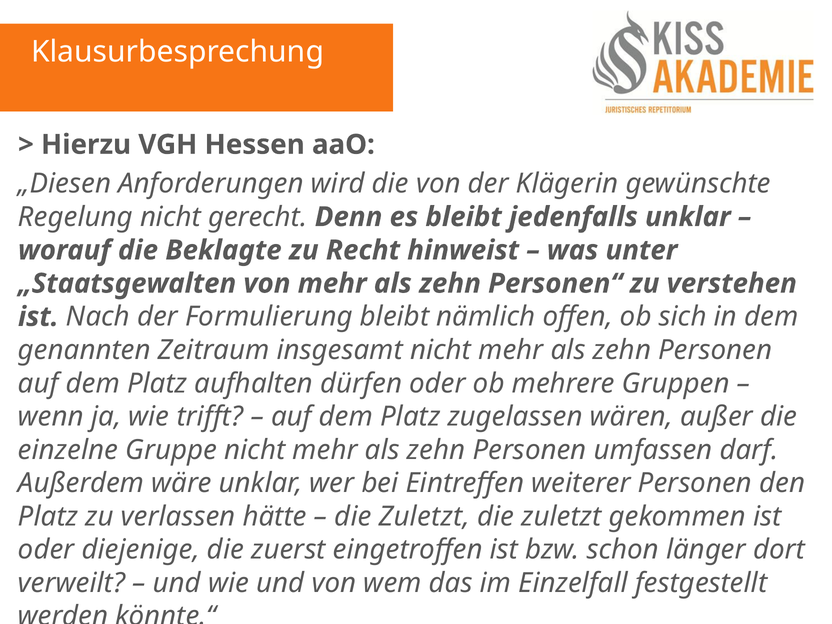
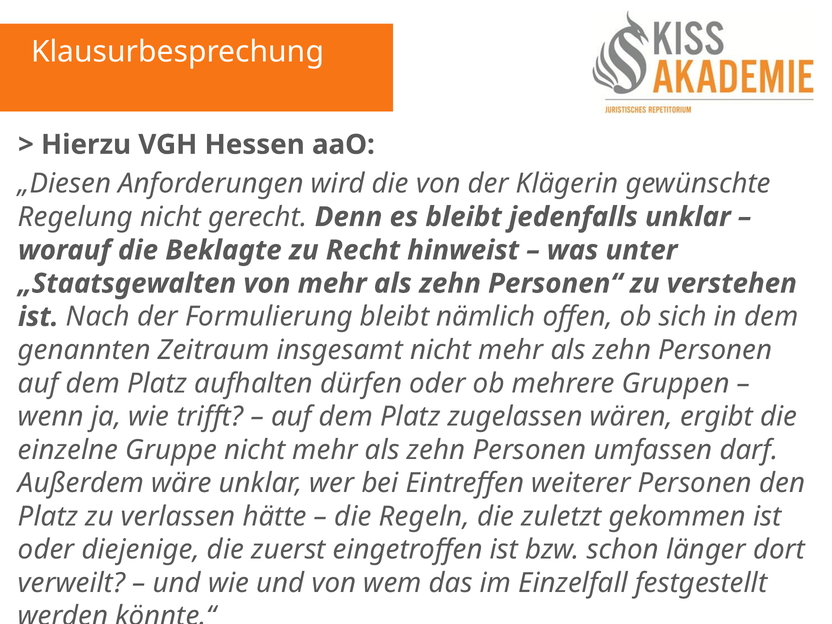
außer: außer -> ergibt (717, 417)
Zuletzt: Zuletzt -> Regeln (424, 516)
